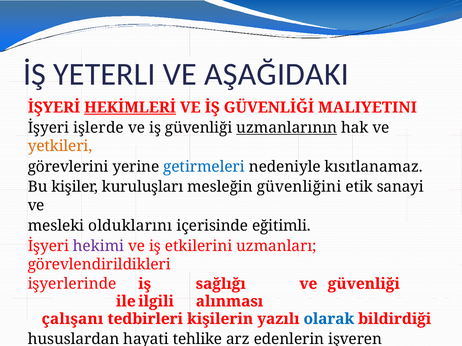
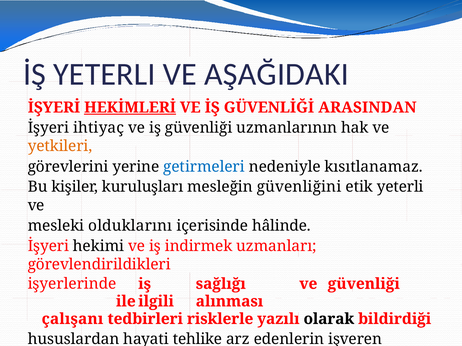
MALIYETINI: MALIYETINI -> ARASINDAN (367, 108)
işlerde: işlerde -> ihtiyaç (99, 128)
uzmanlarının underline: present -> none (287, 128)
etik sanayi: sanayi -> yeterli (400, 187)
içerisinde eğitimli: eğitimli -> hâlinde (281, 226)
hekimi colour: purple -> black (99, 246)
etkilerini: etkilerini -> indirmek (199, 246)
kişilerin: kişilerin -> risklerle (220, 319)
olarak colour: blue -> black (329, 319)
